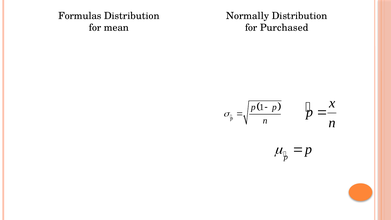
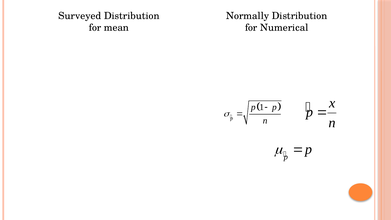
Formulas: Formulas -> Surveyed (80, 16)
Purchased: Purchased -> Numerical (284, 28)
